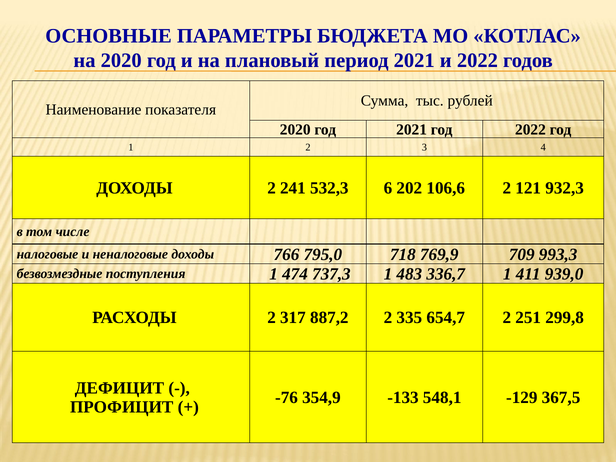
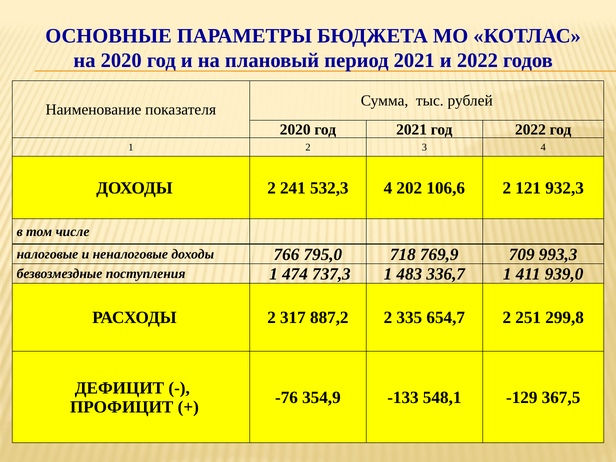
532,3 6: 6 -> 4 (388, 188)
